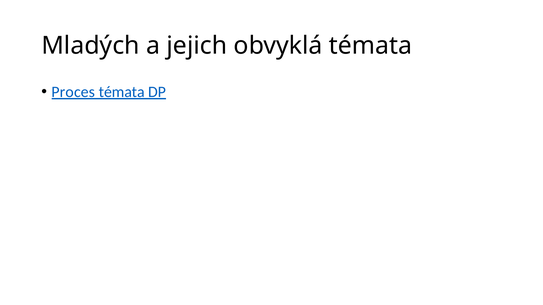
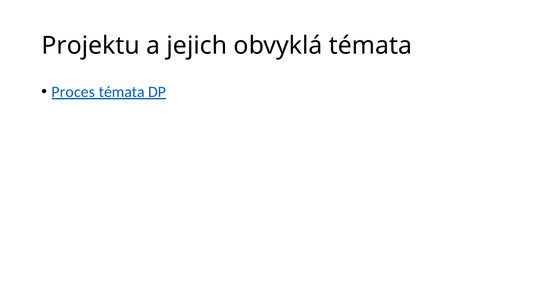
Mladých: Mladých -> Projektu (91, 46)
